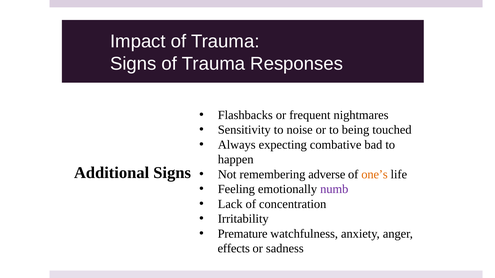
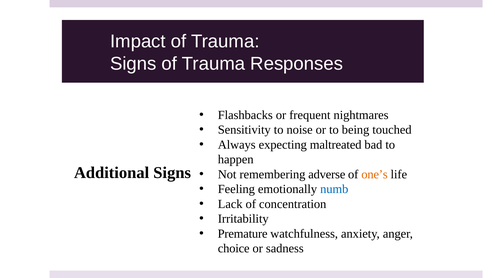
combative: combative -> maltreated (336, 145)
numb colour: purple -> blue (334, 189)
effects: effects -> choice (234, 249)
